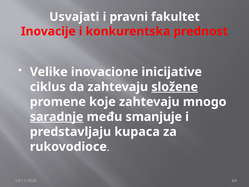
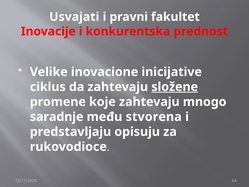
saradnje underline: present -> none (57, 117)
smanjuje: smanjuje -> stvorena (154, 117)
kupaca: kupaca -> opisuju (137, 132)
